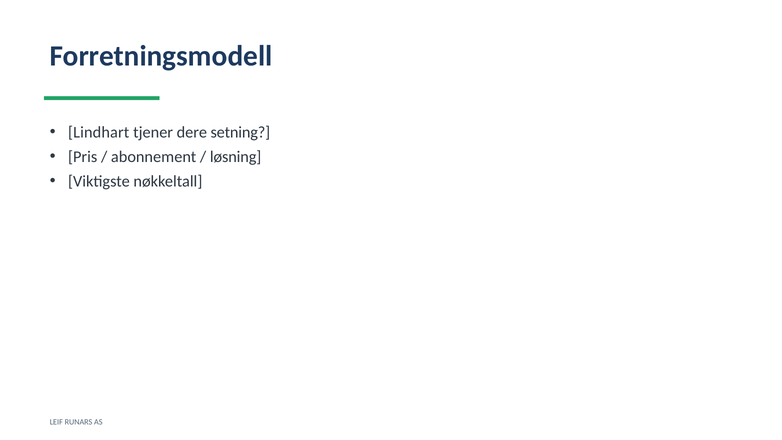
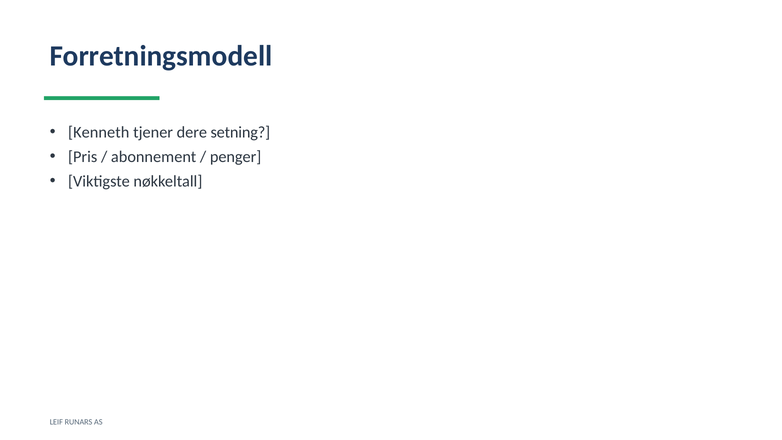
Lindhart: Lindhart -> Kenneth (99, 132)
løsning: løsning -> penger (236, 157)
